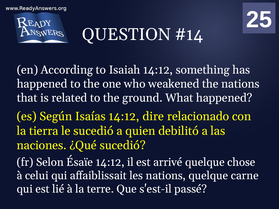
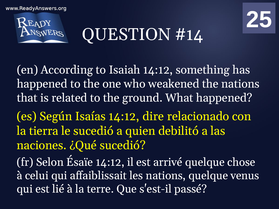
carne: carne -> venus (245, 176)
